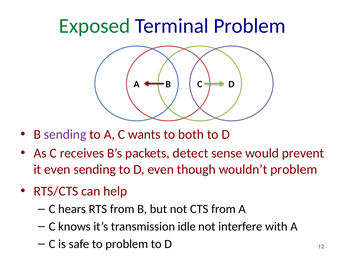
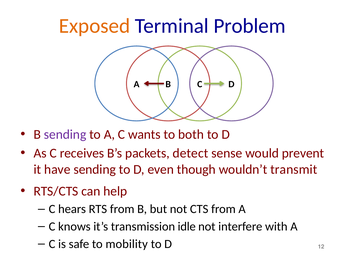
Exposed colour: green -> orange (95, 26)
it even: even -> have (57, 169)
wouldn’t problem: problem -> transmit (294, 169)
to problem: problem -> mobility (127, 244)
